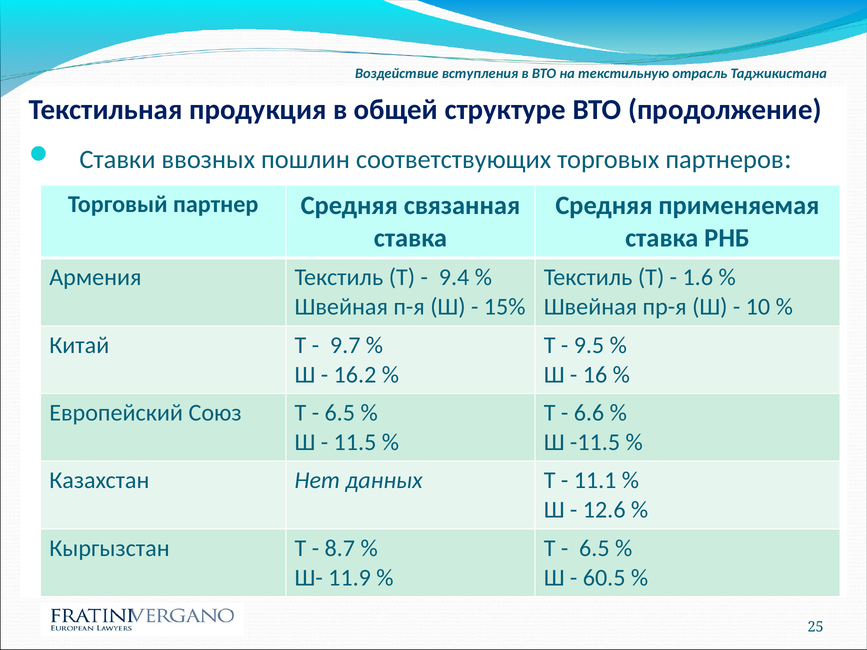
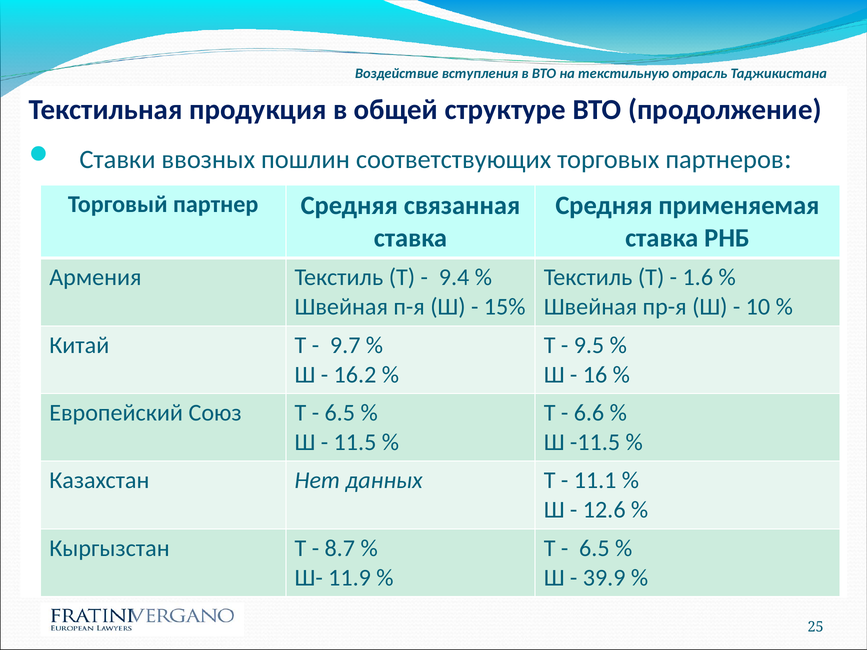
60.5: 60.5 -> 39.9 (604, 578)
